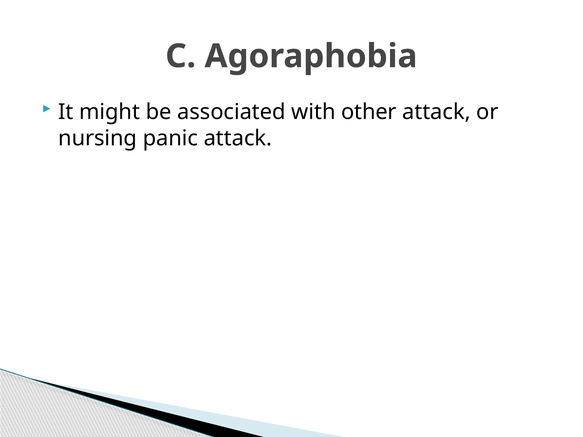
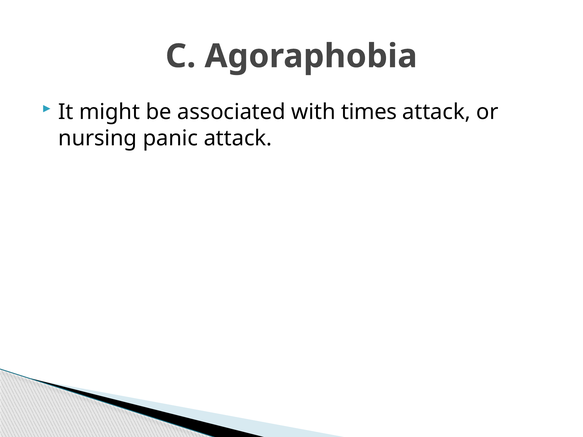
other: other -> times (369, 112)
